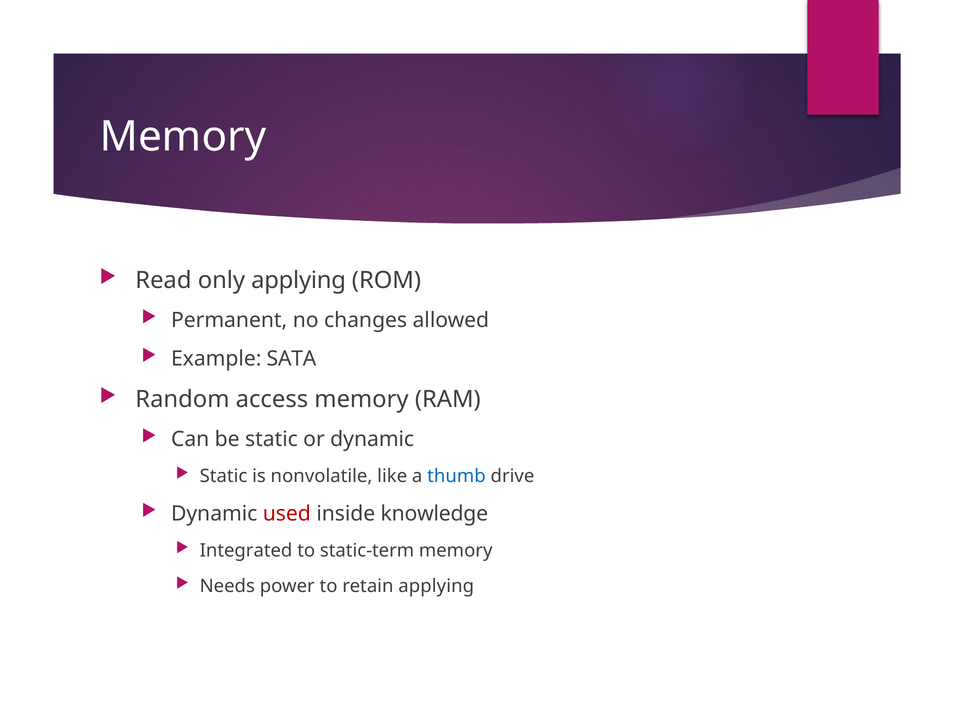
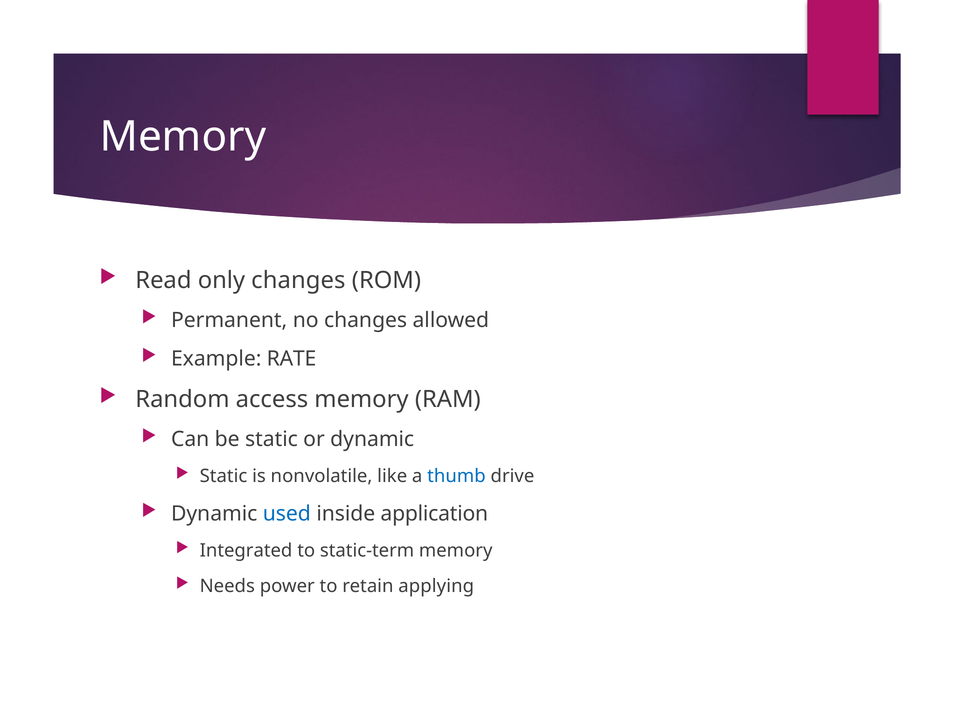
only applying: applying -> changes (298, 280)
SATA: SATA -> RATE (291, 359)
used colour: red -> blue (287, 513)
knowledge: knowledge -> application (434, 513)
